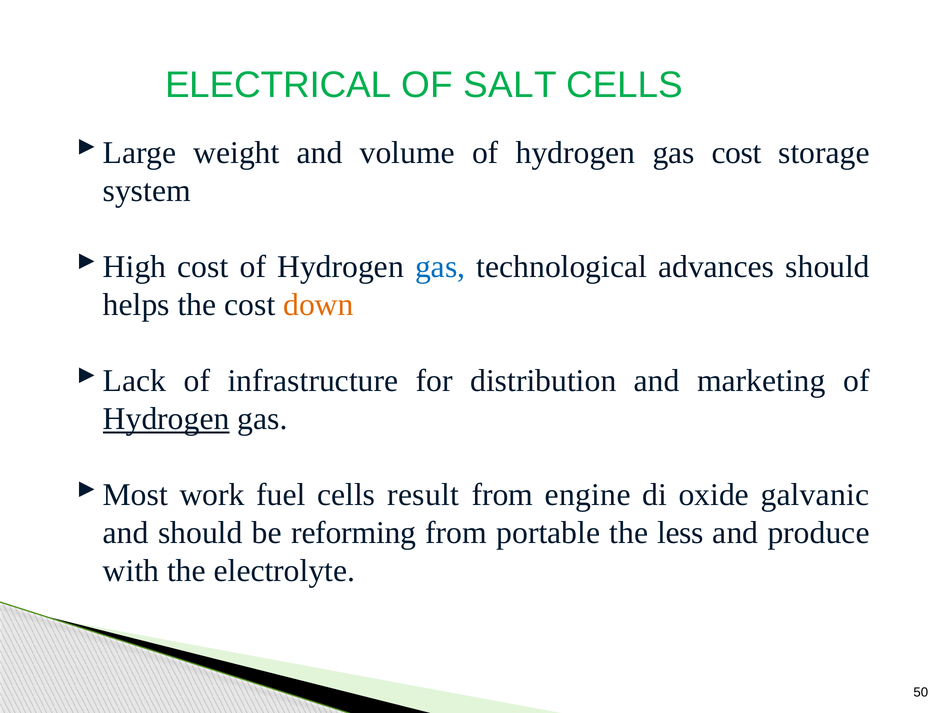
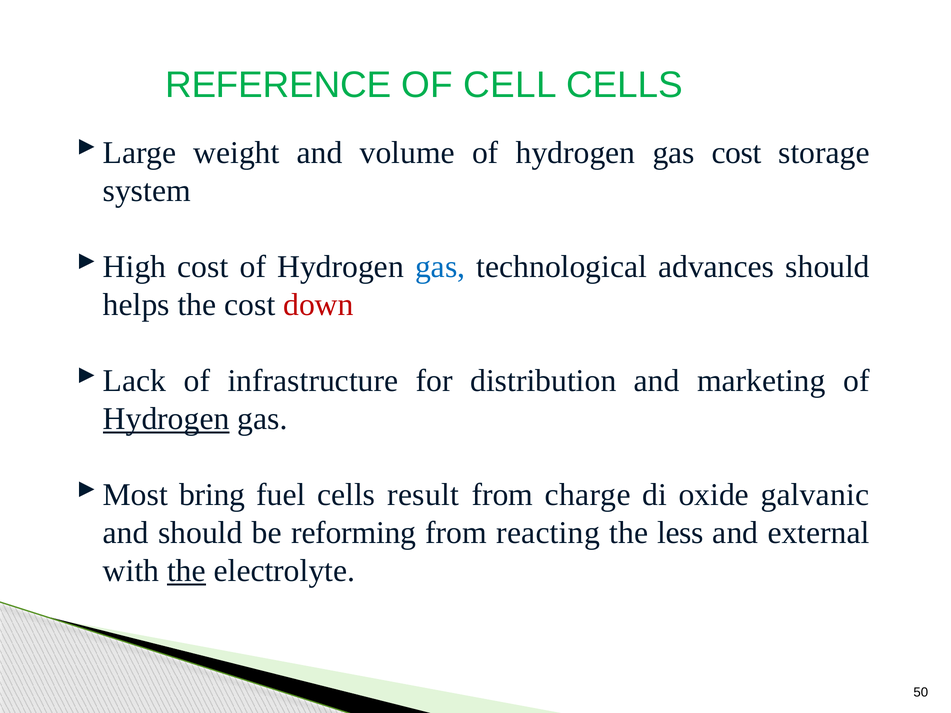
ELECTRICAL: ELECTRICAL -> REFERENCE (278, 85)
SALT: SALT -> CELL (510, 85)
down colour: orange -> red (318, 305)
work: work -> bring (212, 495)
engine: engine -> charge (588, 495)
portable: portable -> reacting (548, 533)
produce: produce -> external (819, 533)
the underline: none -> present (186, 571)
